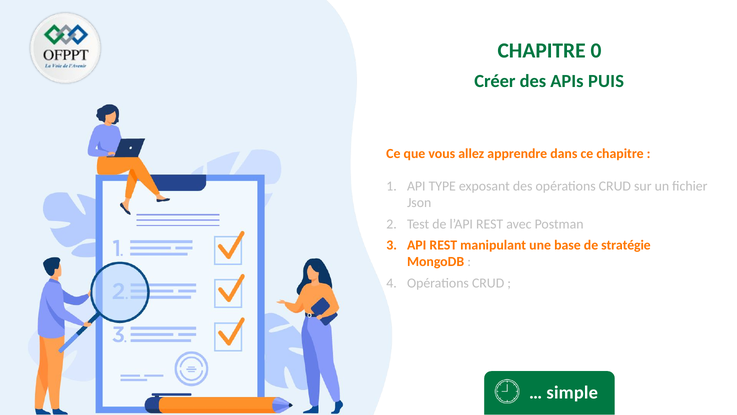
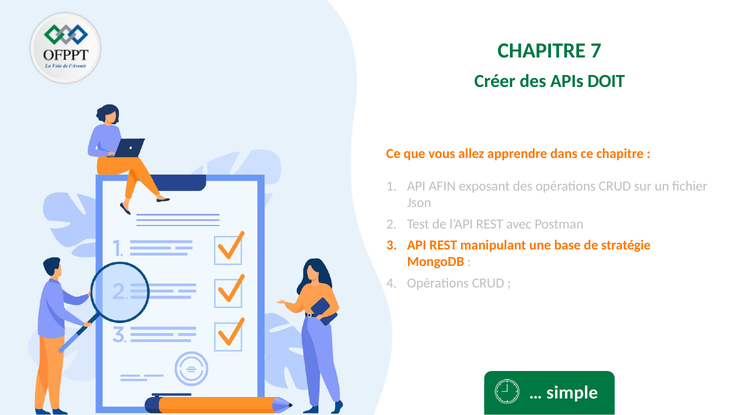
0: 0 -> 7 (596, 50)
PUIS: PUIS -> DOIT (606, 81)
TYPE: TYPE -> AFIN (442, 186)
